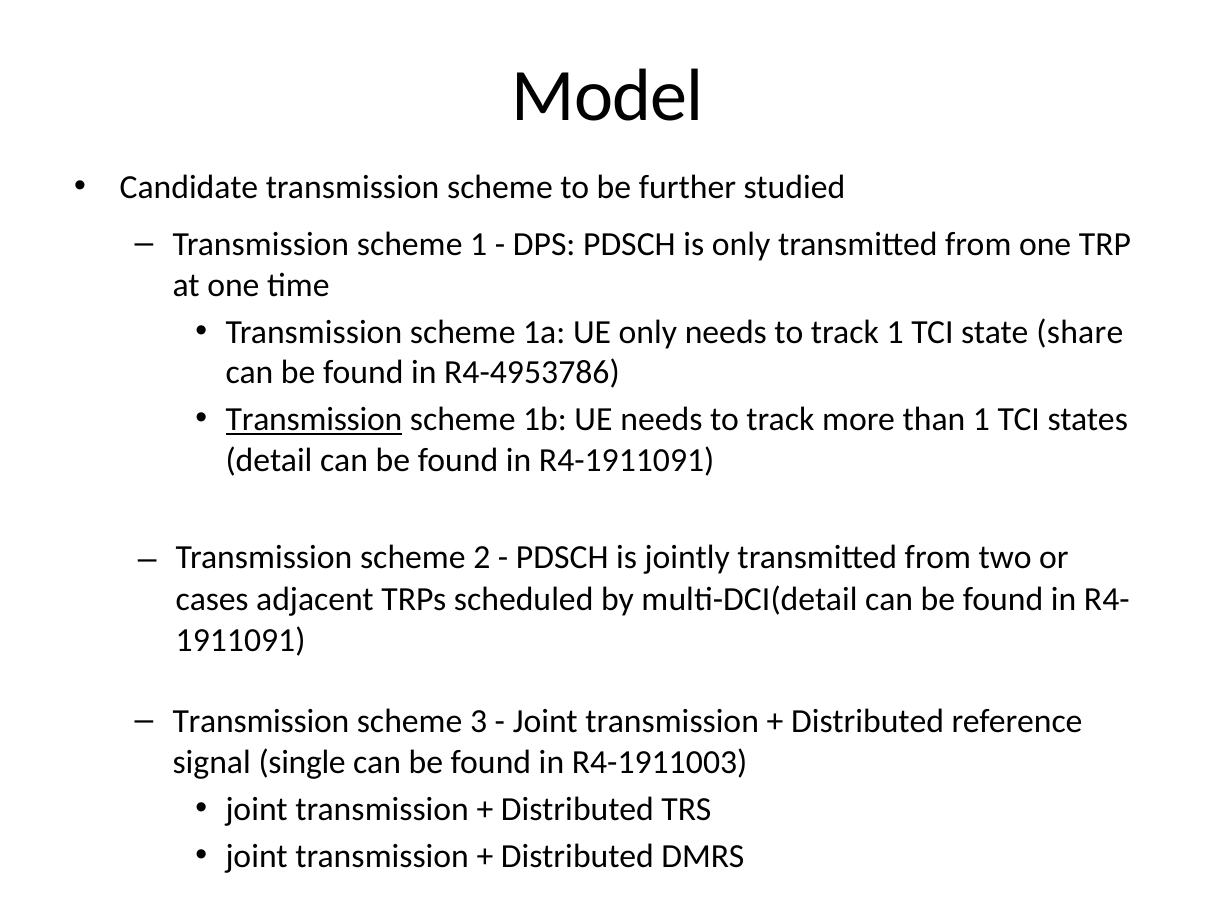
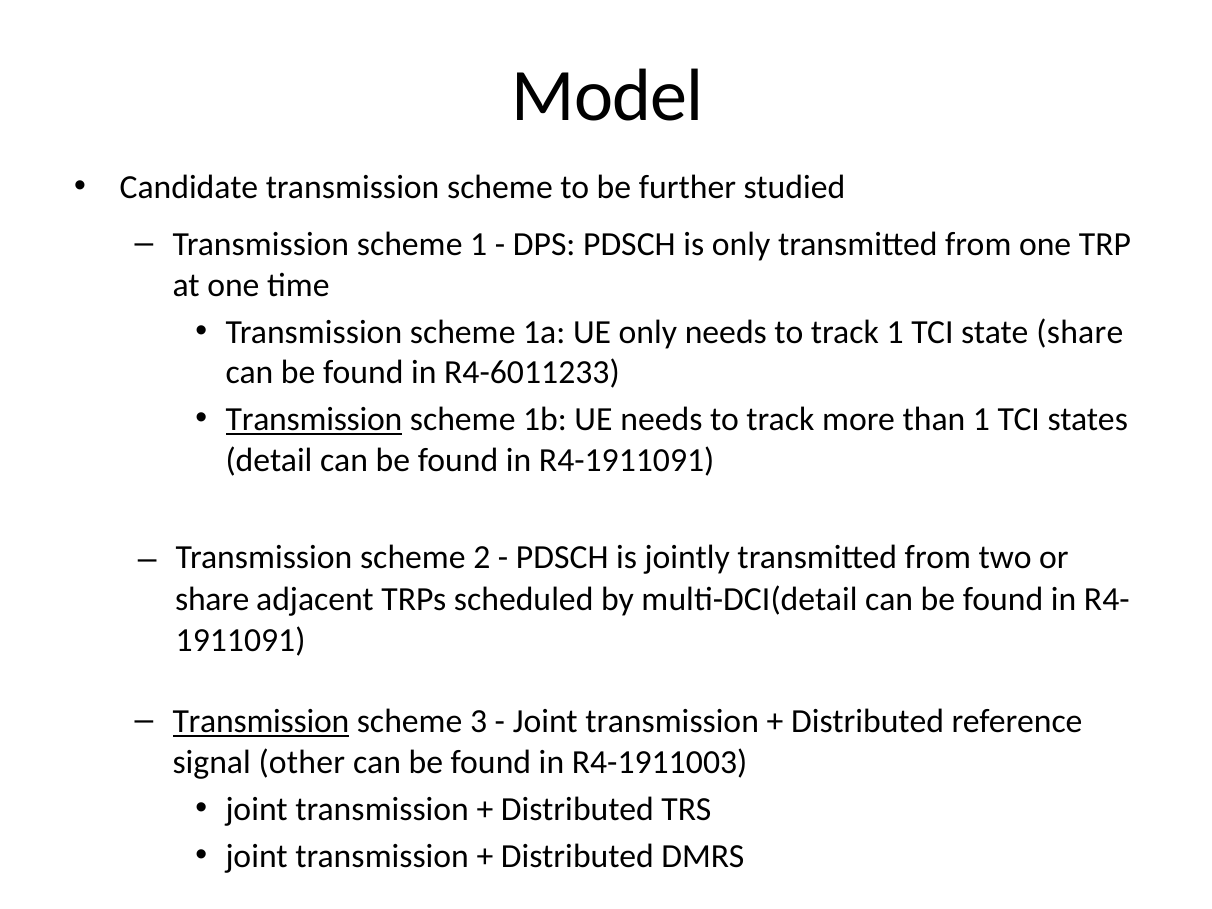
R4-4953786: R4-4953786 -> R4-6011233 (532, 372)
cases: cases -> share (212, 599)
Transmission underline: none -> present (261, 722)
single: single -> other (302, 762)
